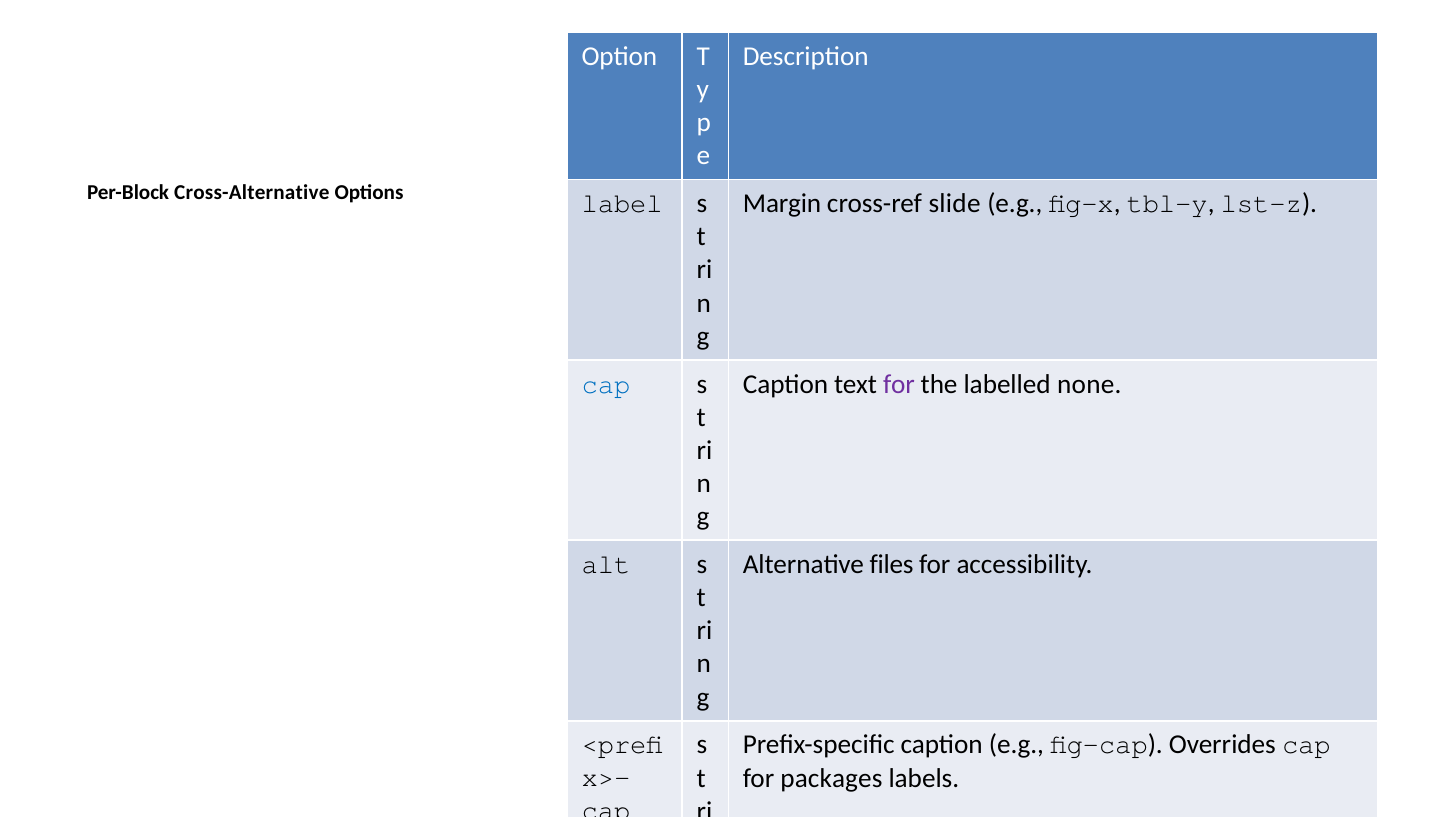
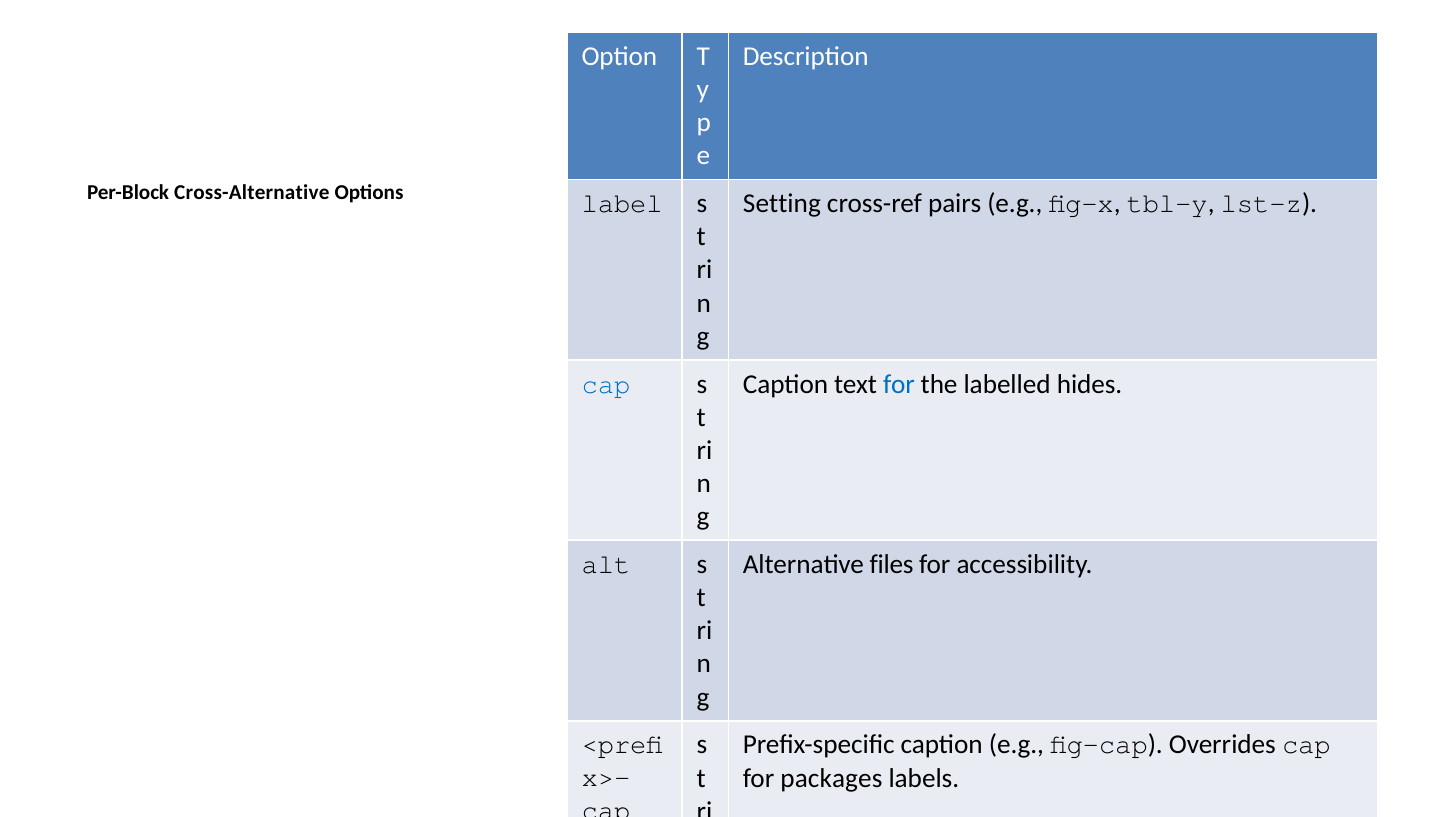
Margin: Margin -> Setting (782, 204)
slide: slide -> pairs (955, 204)
for colour: purple -> blue (899, 384)
none: none -> hides (1090, 384)
